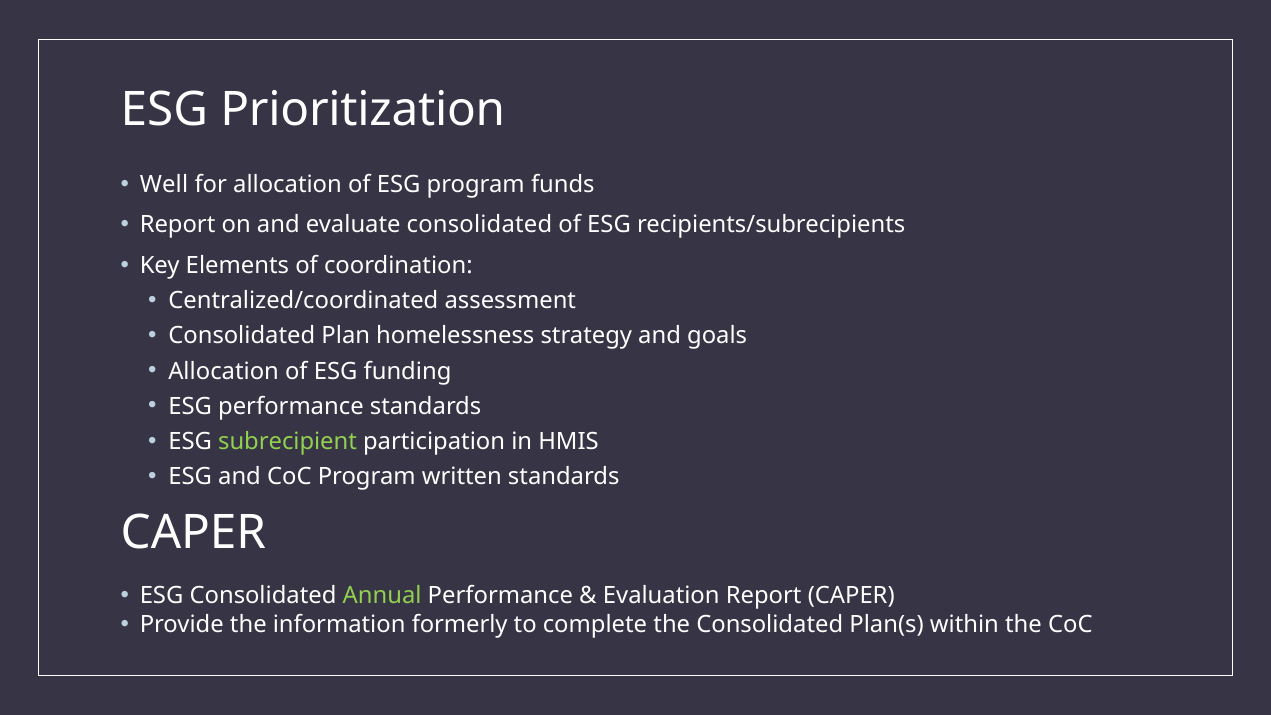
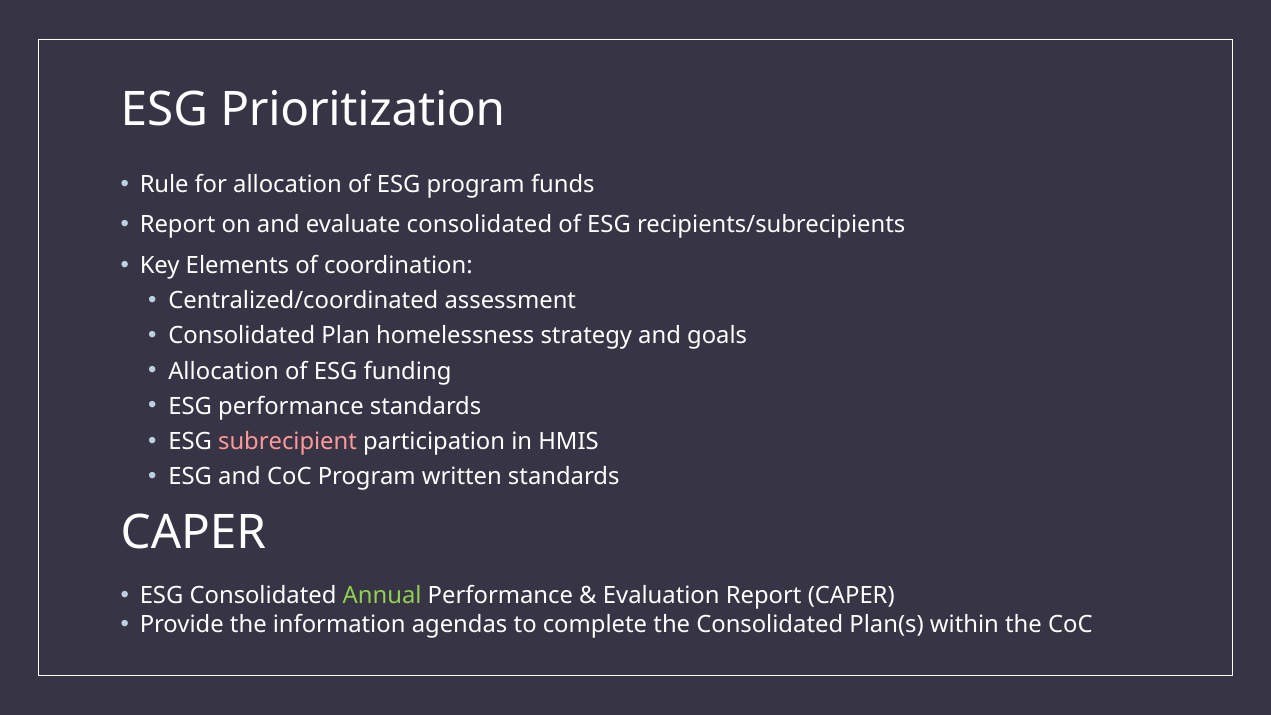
Well: Well -> Rule (164, 184)
subrecipient colour: light green -> pink (288, 442)
formerly: formerly -> agendas (460, 625)
